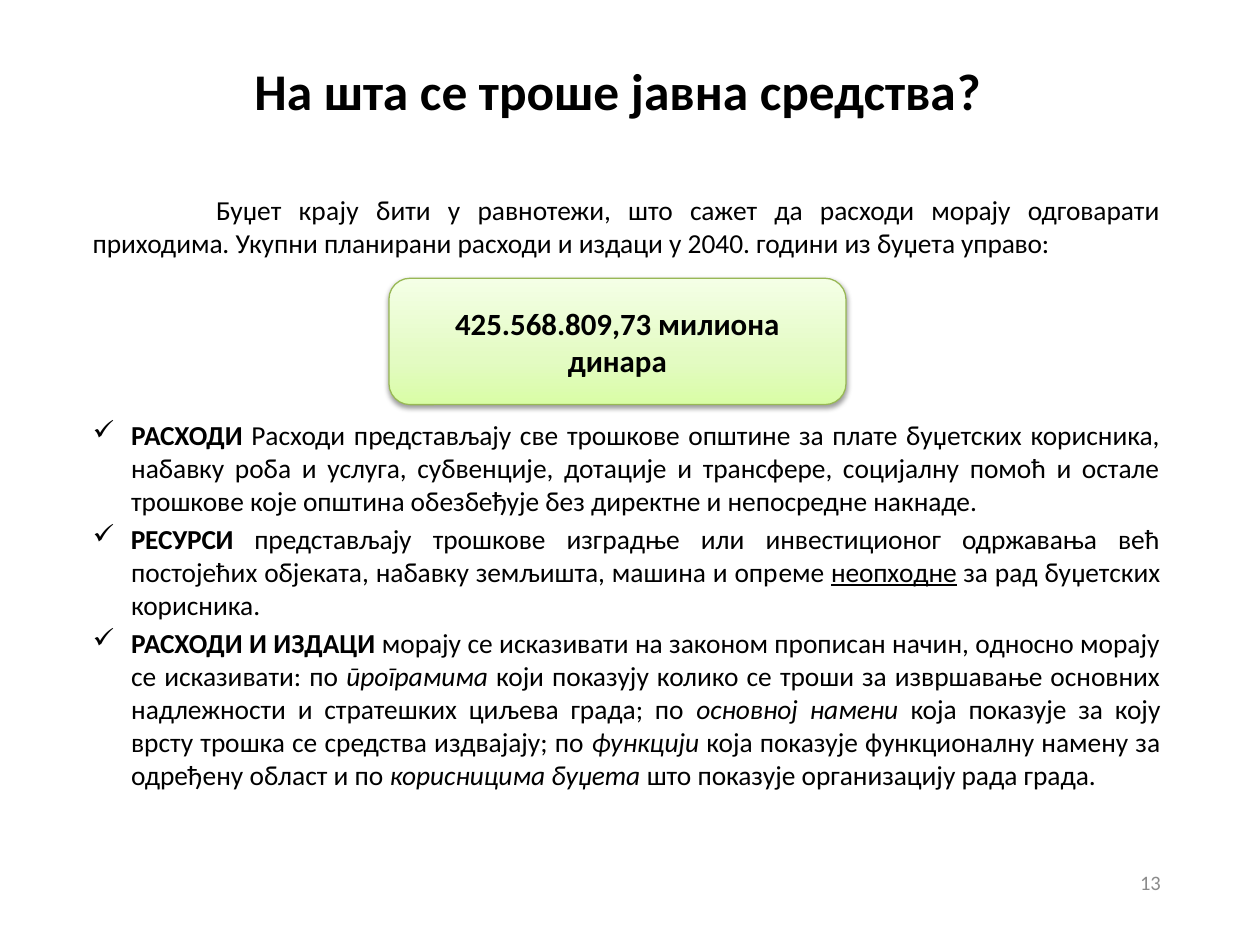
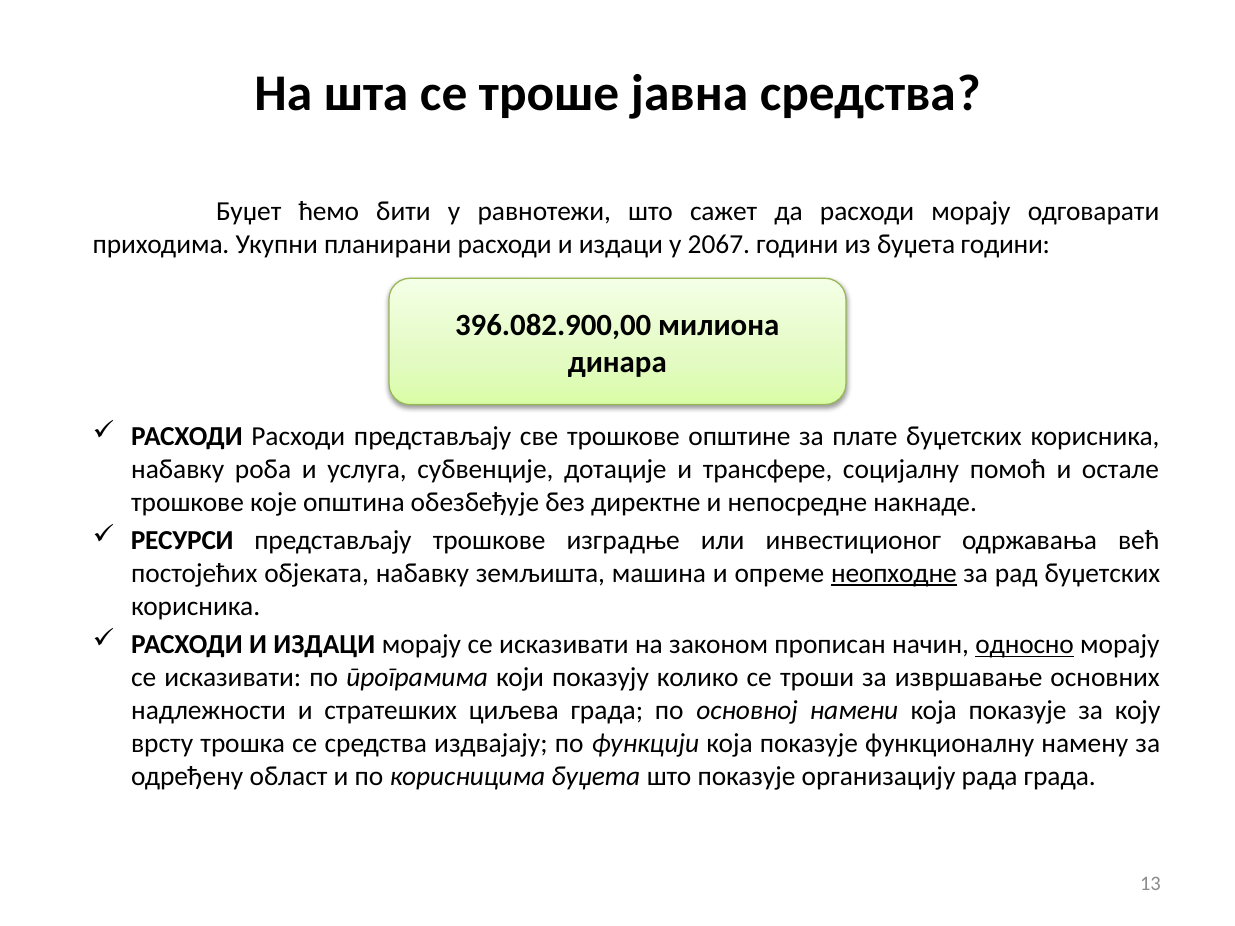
крају: крају -> ћемо (329, 212)
2040: 2040 -> 2067 (719, 245)
буџета управо: управо -> години (1005, 245)
425.568.809,73: 425.568.809,73 -> 396.082.900,00 (553, 325)
односно underline: none -> present (1025, 645)
